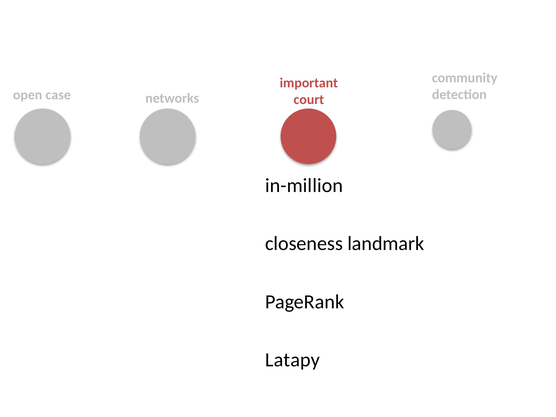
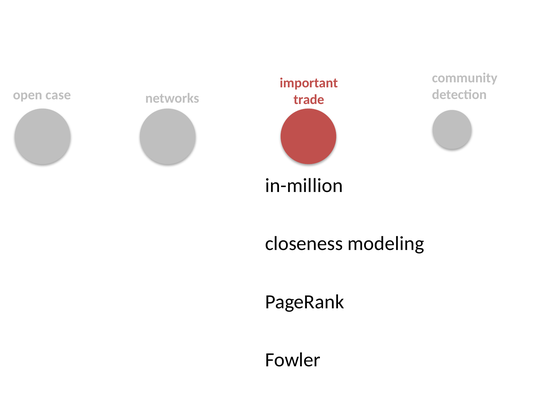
court: court -> trade (309, 99)
landmark: landmark -> modeling (386, 244)
Latapy: Latapy -> Fowler (293, 360)
